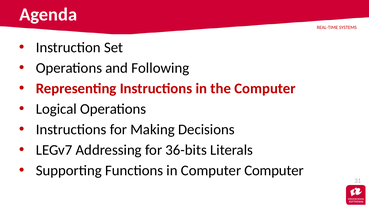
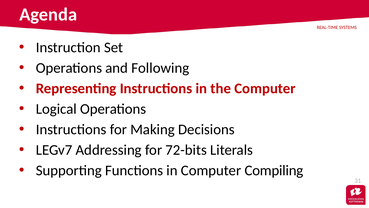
36-bits: 36-bits -> 72-bits (186, 150)
Computer Computer: Computer -> Compiling (274, 170)
